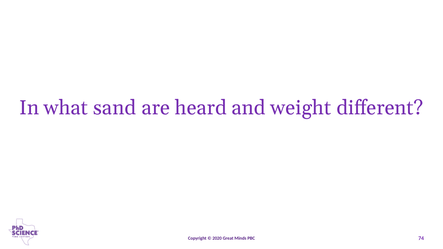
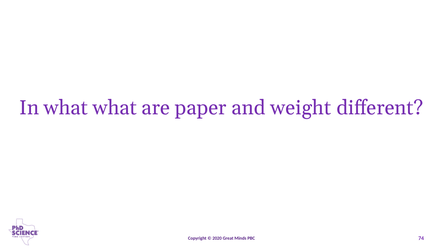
what sand: sand -> what (115, 108)
heard: heard -> paper (201, 108)
